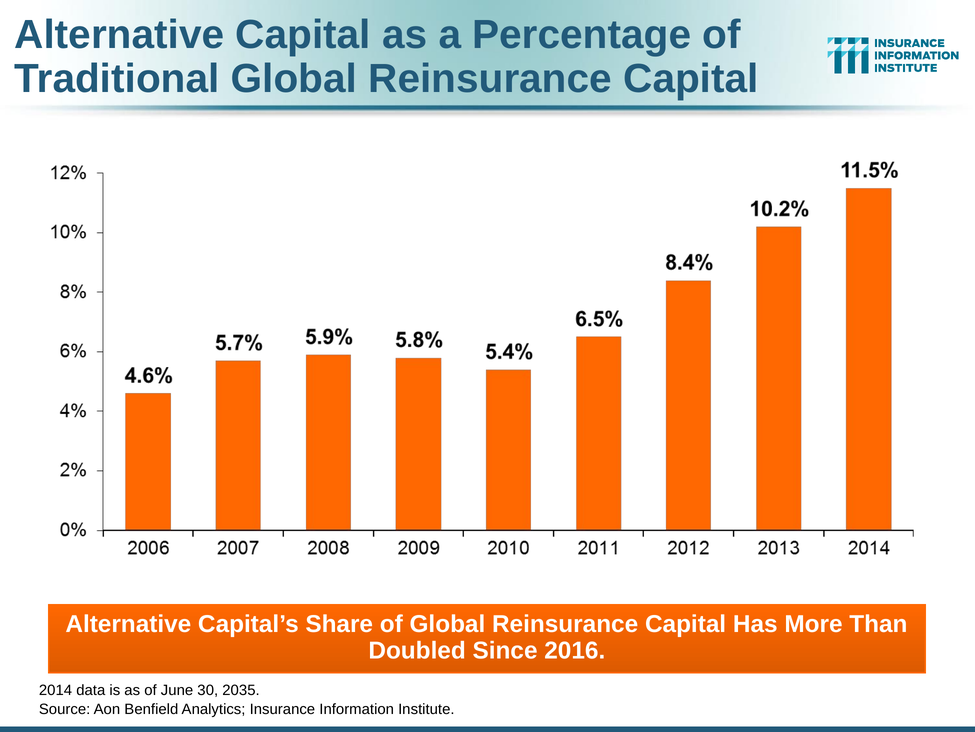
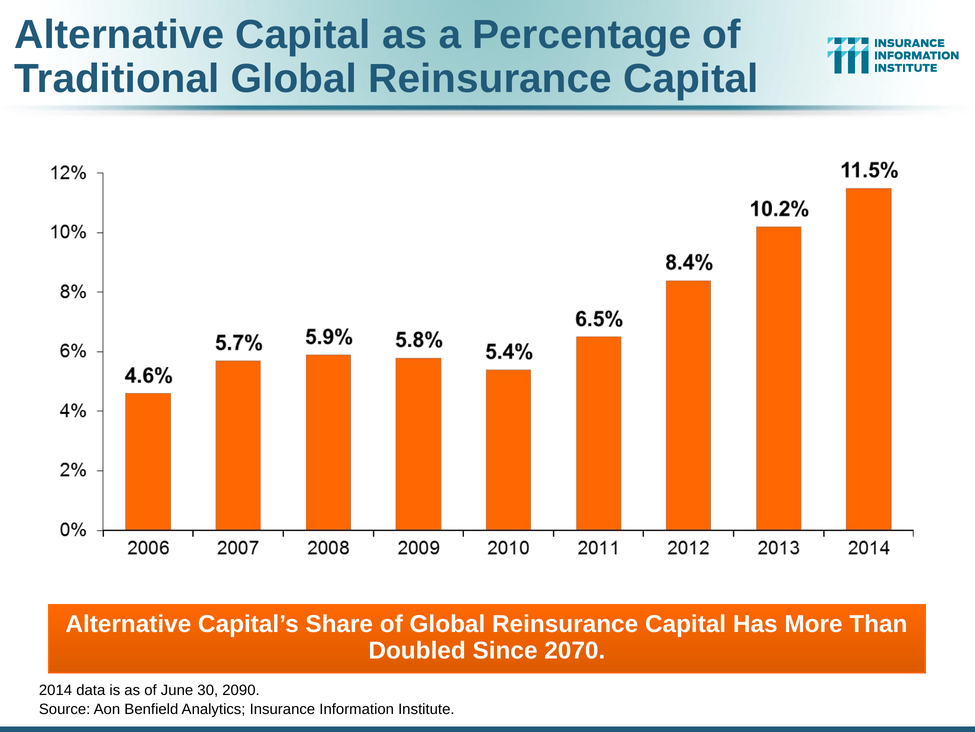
2016: 2016 -> 2070 (575, 650)
2035: 2035 -> 2090 (241, 690)
